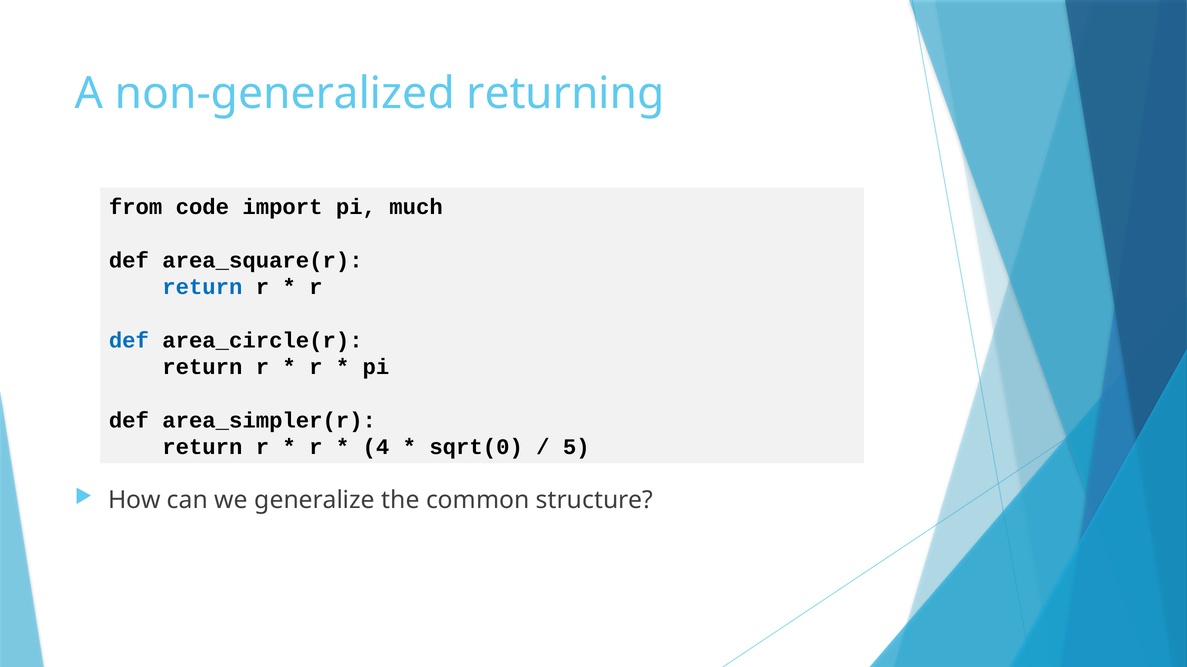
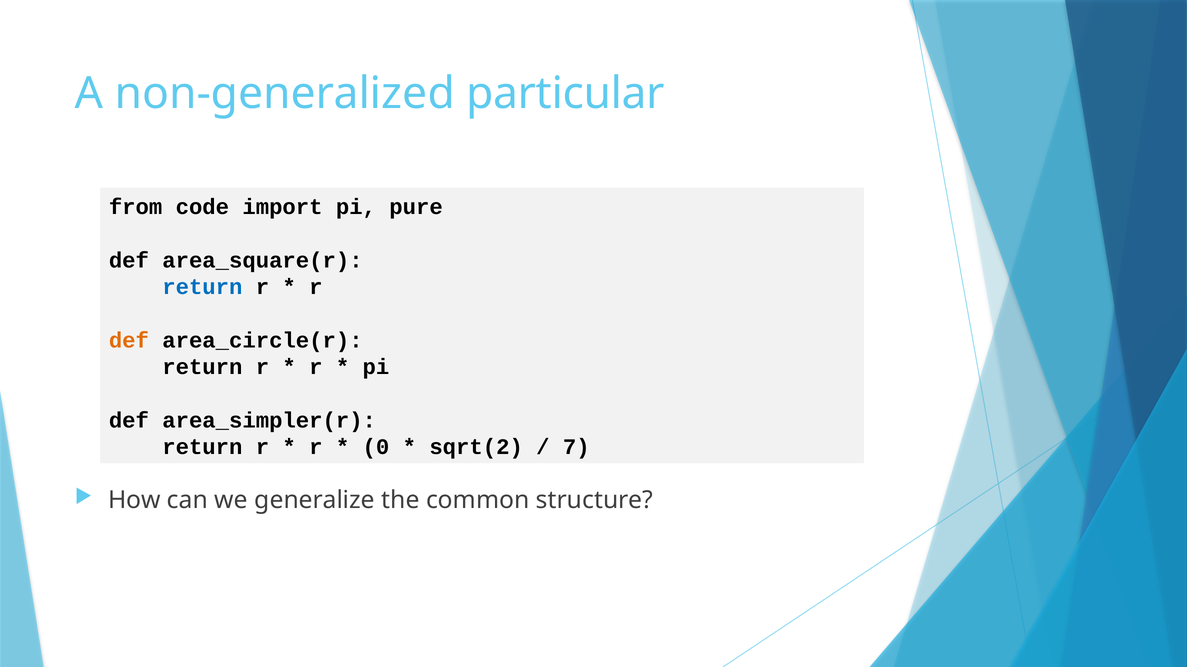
returning: returning -> particular (566, 94)
much: much -> pure (416, 207)
def colour: blue -> orange (129, 341)
4: 4 -> 0 (376, 448)
sqrt(0: sqrt(0 -> sqrt(2 (476, 448)
5: 5 -> 7 (576, 448)
